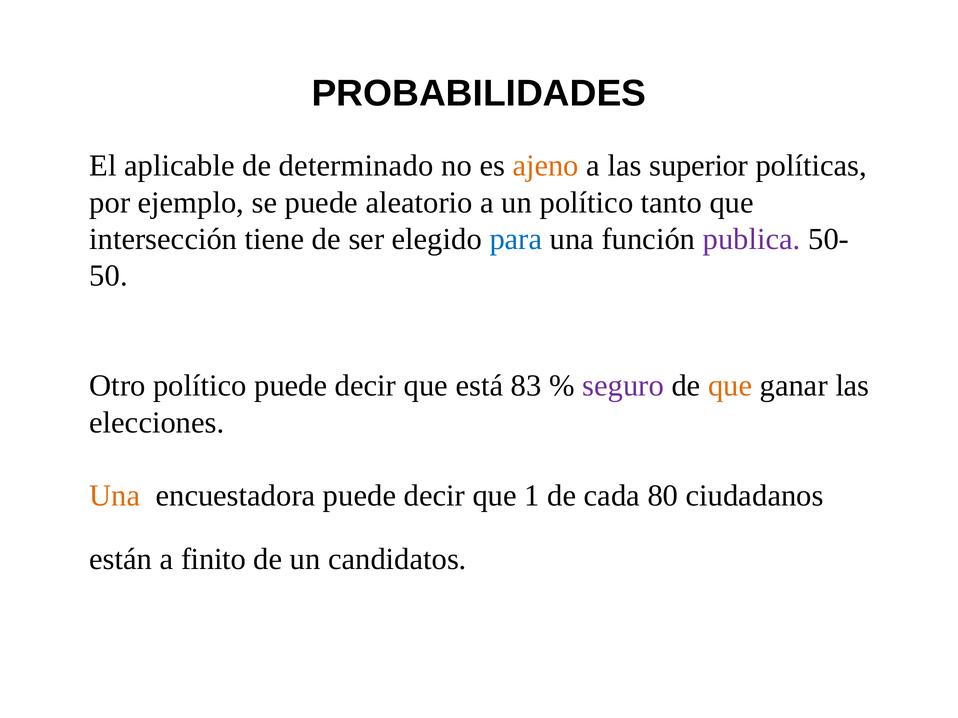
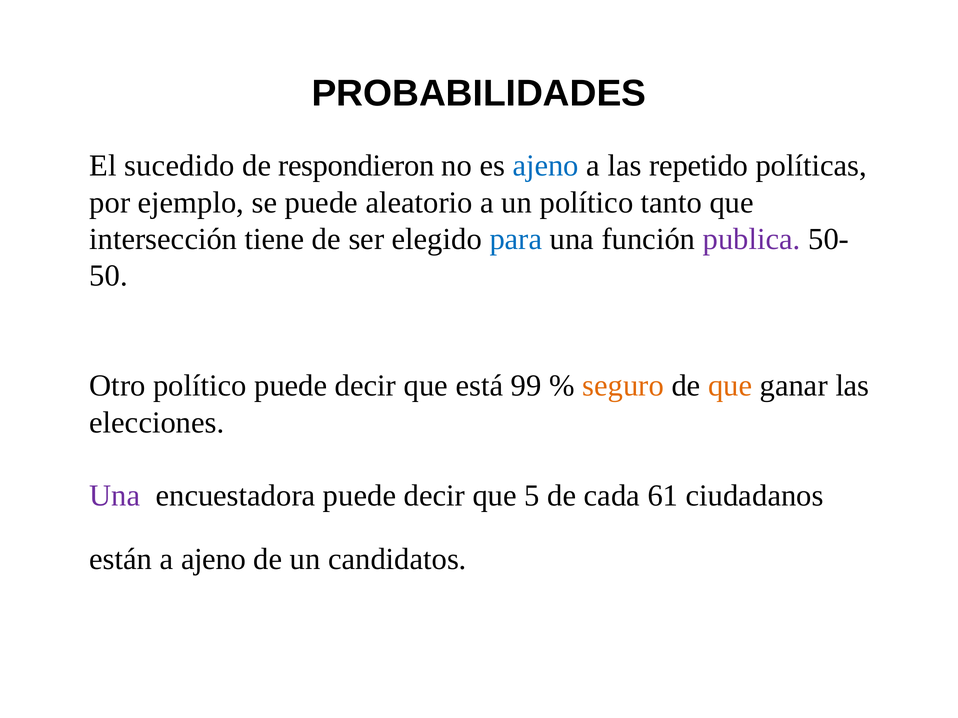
aplicable: aplicable -> sucedido (179, 166)
determinado: determinado -> respondieron (356, 166)
ajeno colour: orange -> blue (546, 166)
superior: superior -> repetido (699, 166)
83: 83 -> 99 (526, 386)
seguro colour: purple -> orange (623, 386)
Una colour: orange -> purple (115, 496)
1: 1 -> 5 (532, 496)
80: 80 -> 61 (663, 496)
a finito: finito -> ajeno (213, 560)
